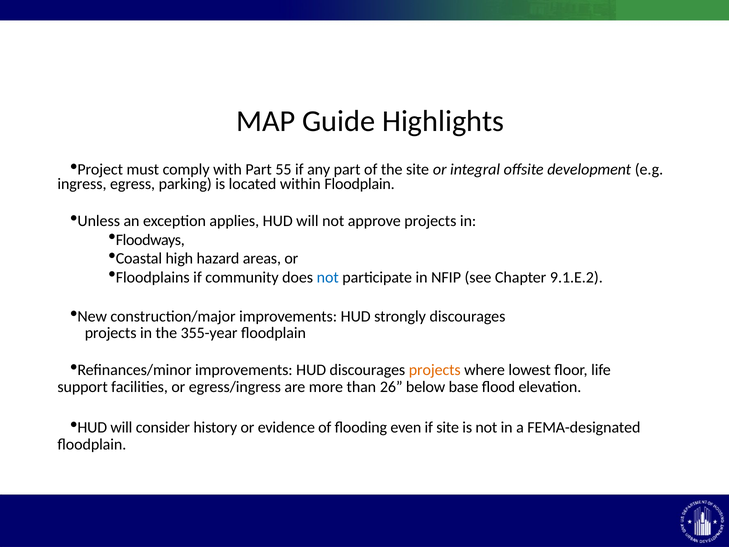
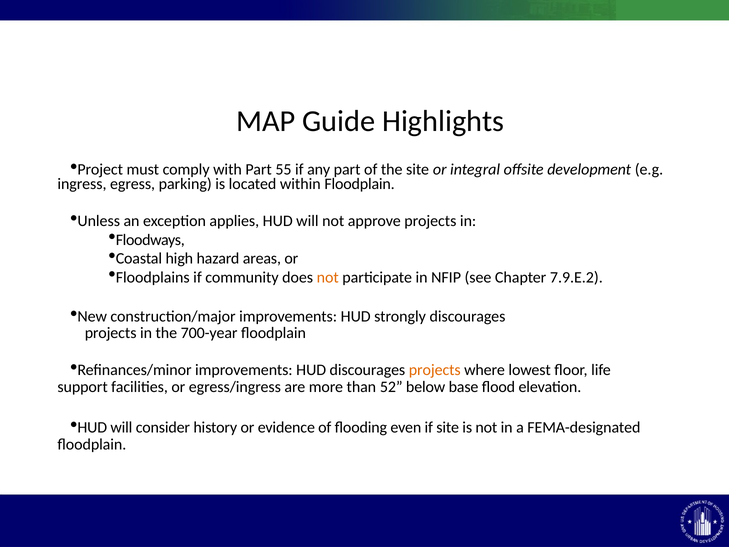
not colour: blue -> orange (328, 277)
9.1.E.2: 9.1.E.2 -> 7.9.E.2 (576, 277)
355-year: 355-year -> 700-year (209, 333)
26: 26 -> 52 (391, 387)
